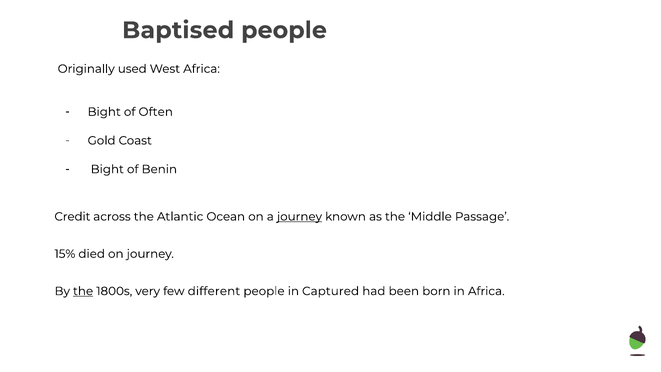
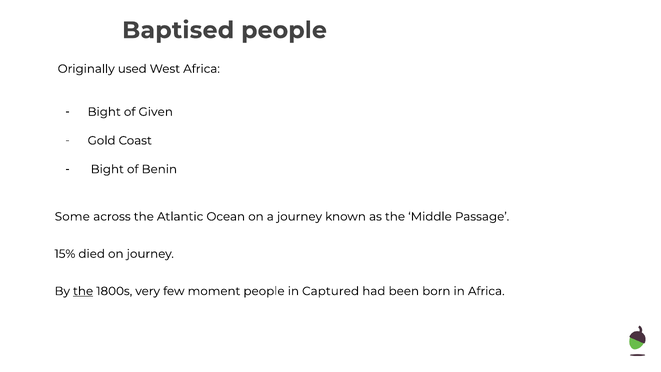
Often: Often -> Given (156, 112)
Credit: Credit -> Some (72, 217)
journey underline: present -> none (299, 217)
different: different -> moment (214, 291)
